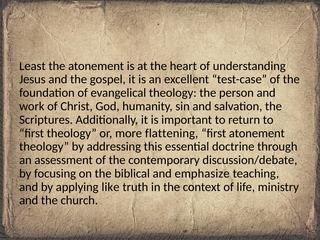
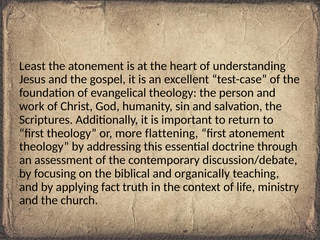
emphasize: emphasize -> organically (202, 173)
like: like -> fact (111, 187)
